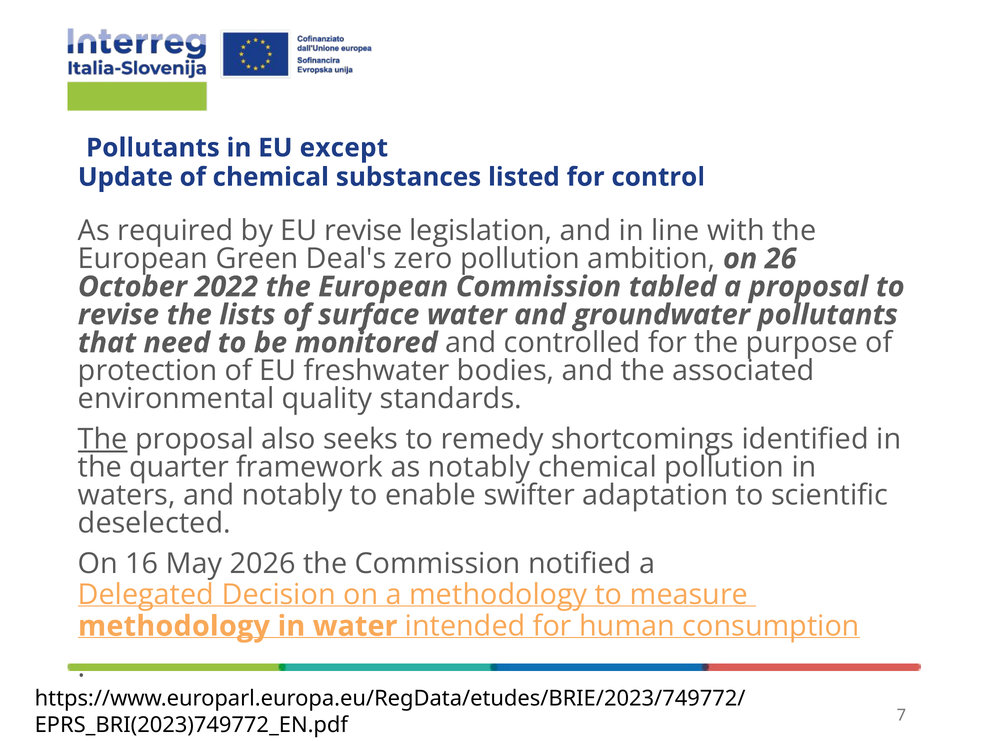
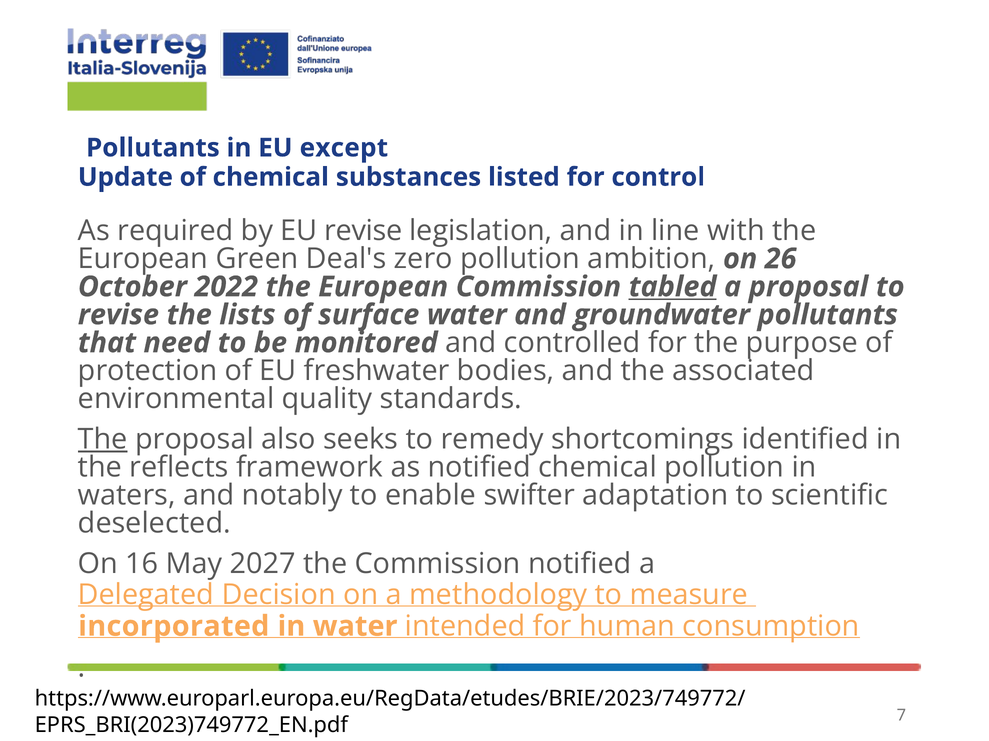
tabled underline: none -> present (673, 287)
quarter: quarter -> reflects (179, 468)
as notably: notably -> notified (479, 468)
2026: 2026 -> 2027 (263, 564)
methodology: methodology -> incorporated (174, 627)
